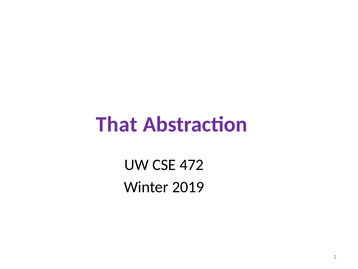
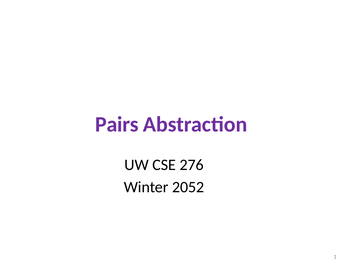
That: That -> Pairs (117, 124)
472: 472 -> 276 (192, 165)
2019: 2019 -> 2052 (188, 187)
